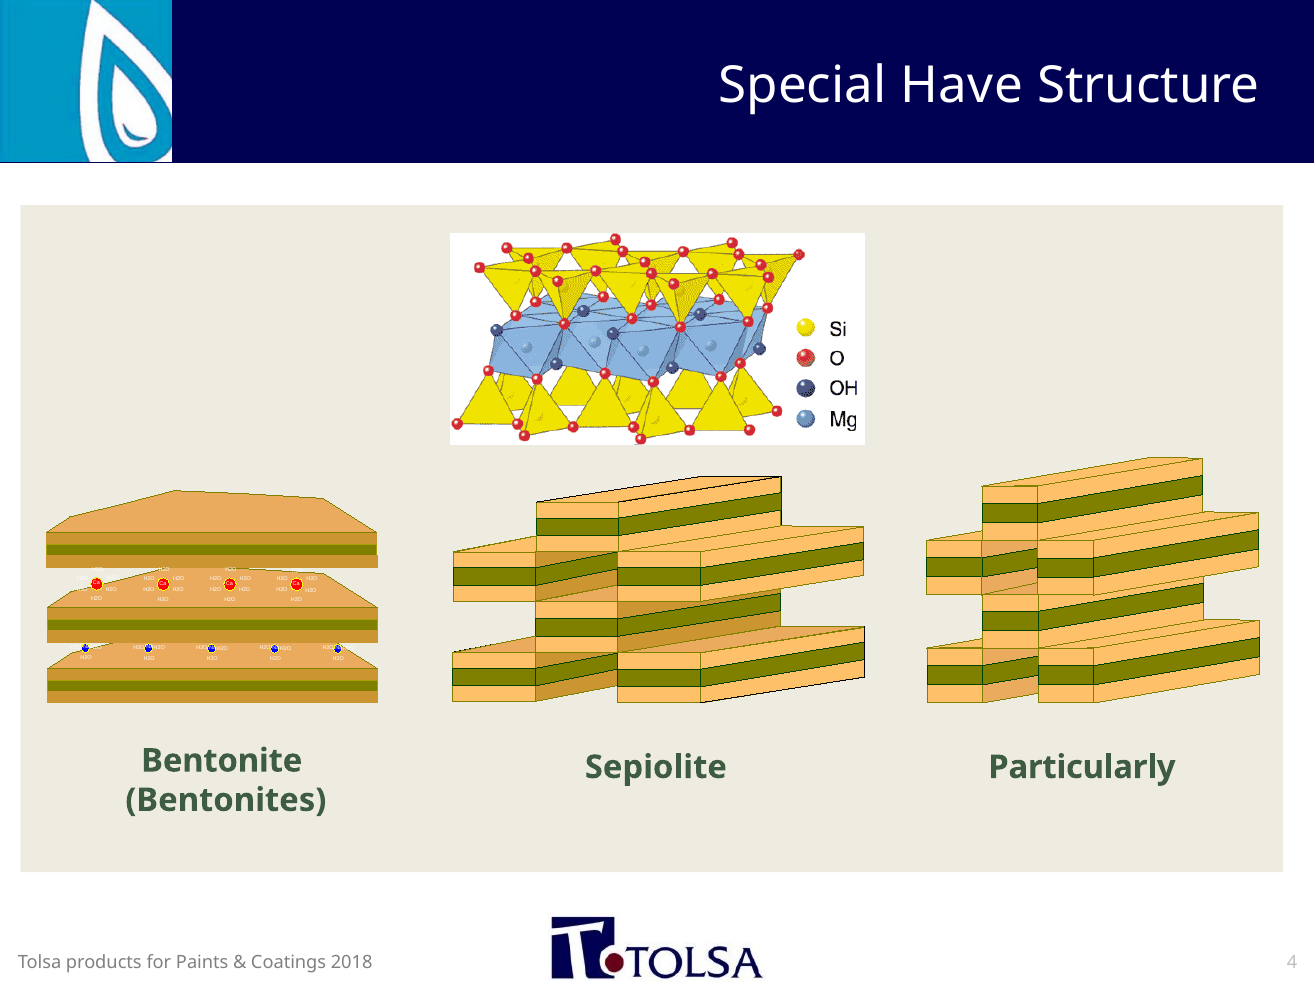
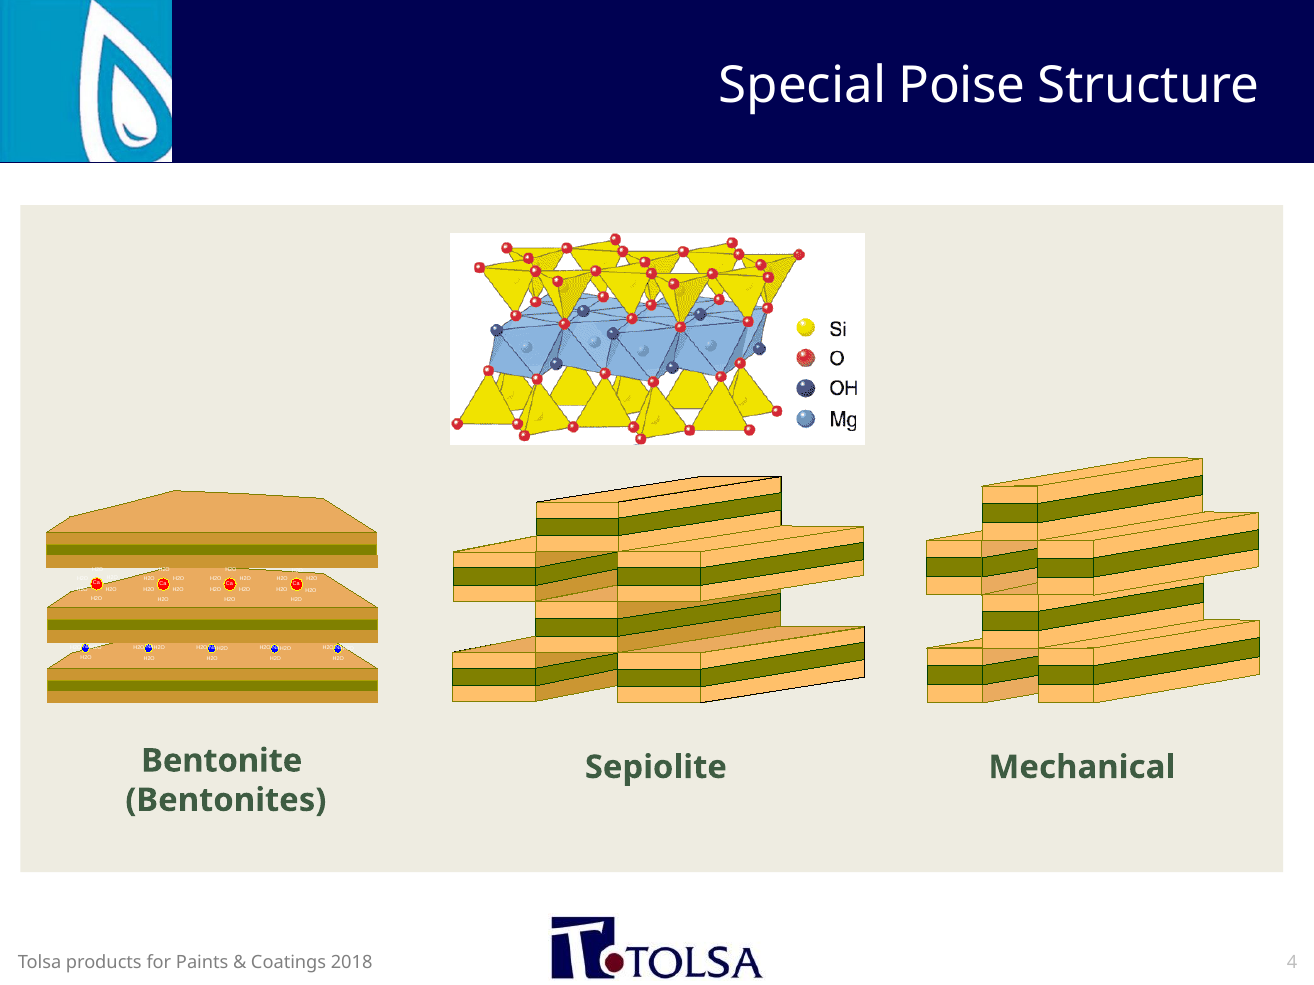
Have: Have -> Poise (962, 86)
Particularly: Particularly -> Mechanical (1082, 768)
